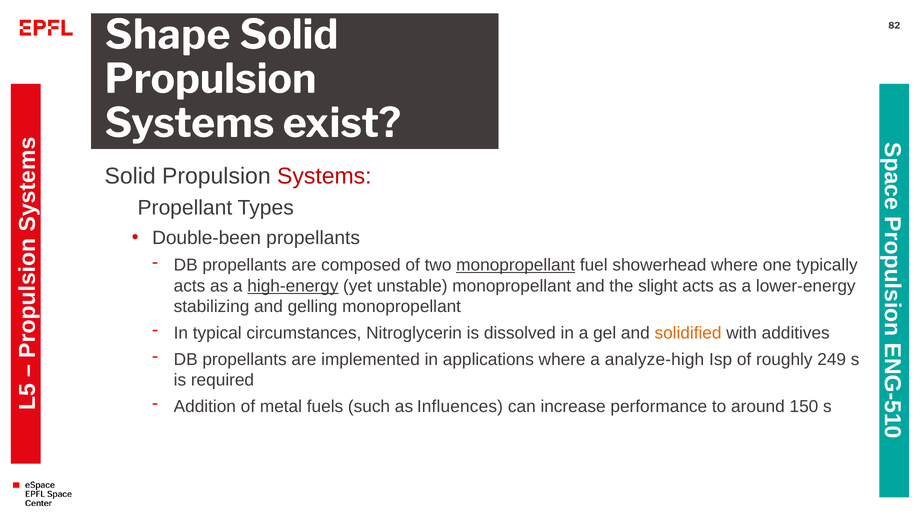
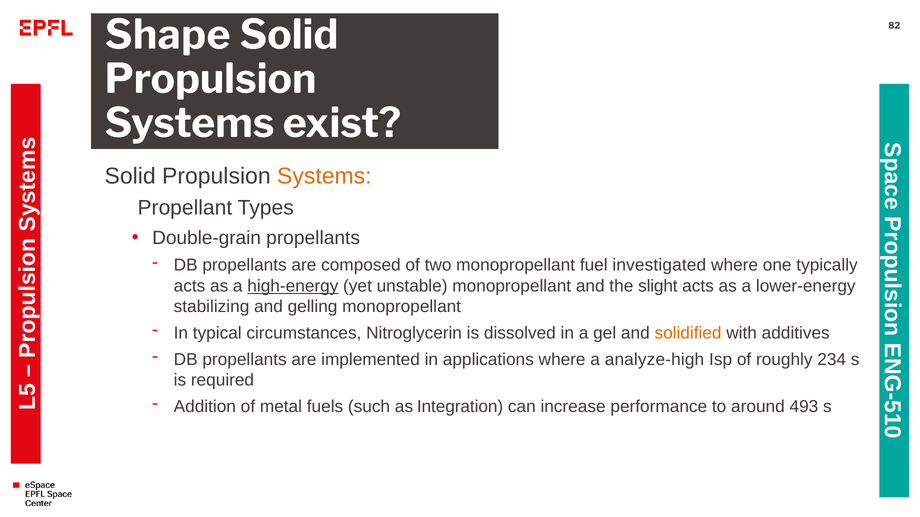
Systems colour: red -> orange (324, 176)
Double-been: Double-been -> Double-grain (207, 238)
monopropellant underline: present -> none (516, 265)
showerhead: showerhead -> investigated (659, 265)
249: 249 -> 234 (832, 360)
Influences: Influences -> Integration (460, 407)
150: 150 -> 493 (804, 407)
